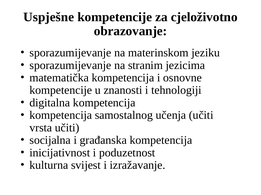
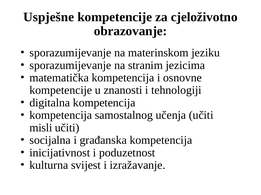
vrsta: vrsta -> misli (41, 128)
